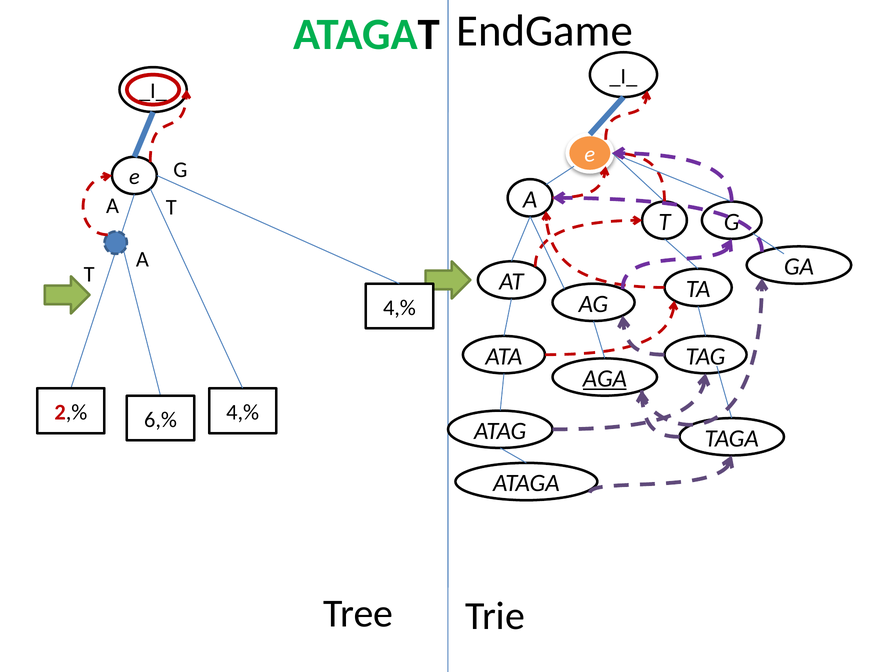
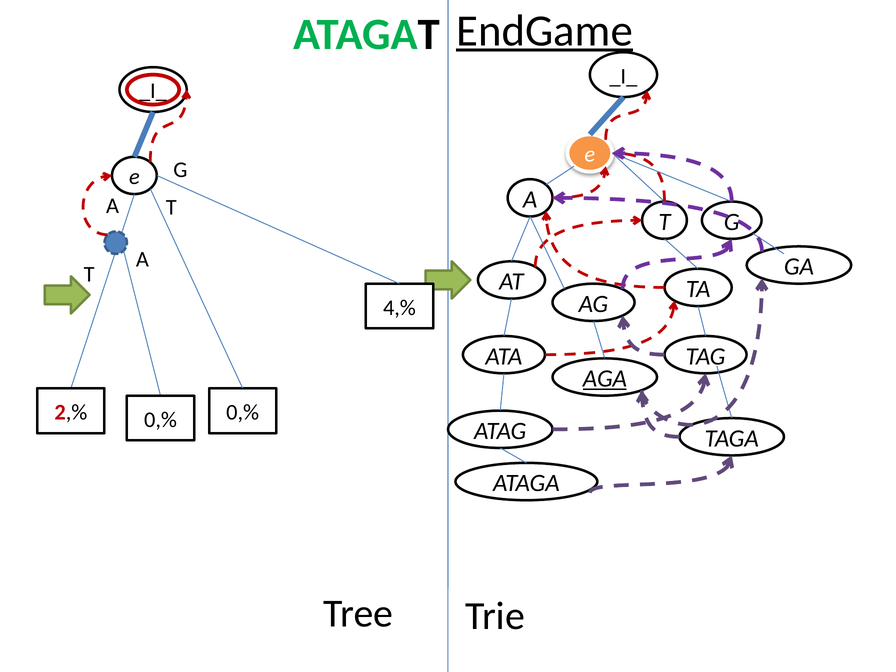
EndGame underline: none -> present (544, 31)
4,%: 4,% -> 0,% (243, 412)
6,%: 6,% -> 0,% (160, 420)
